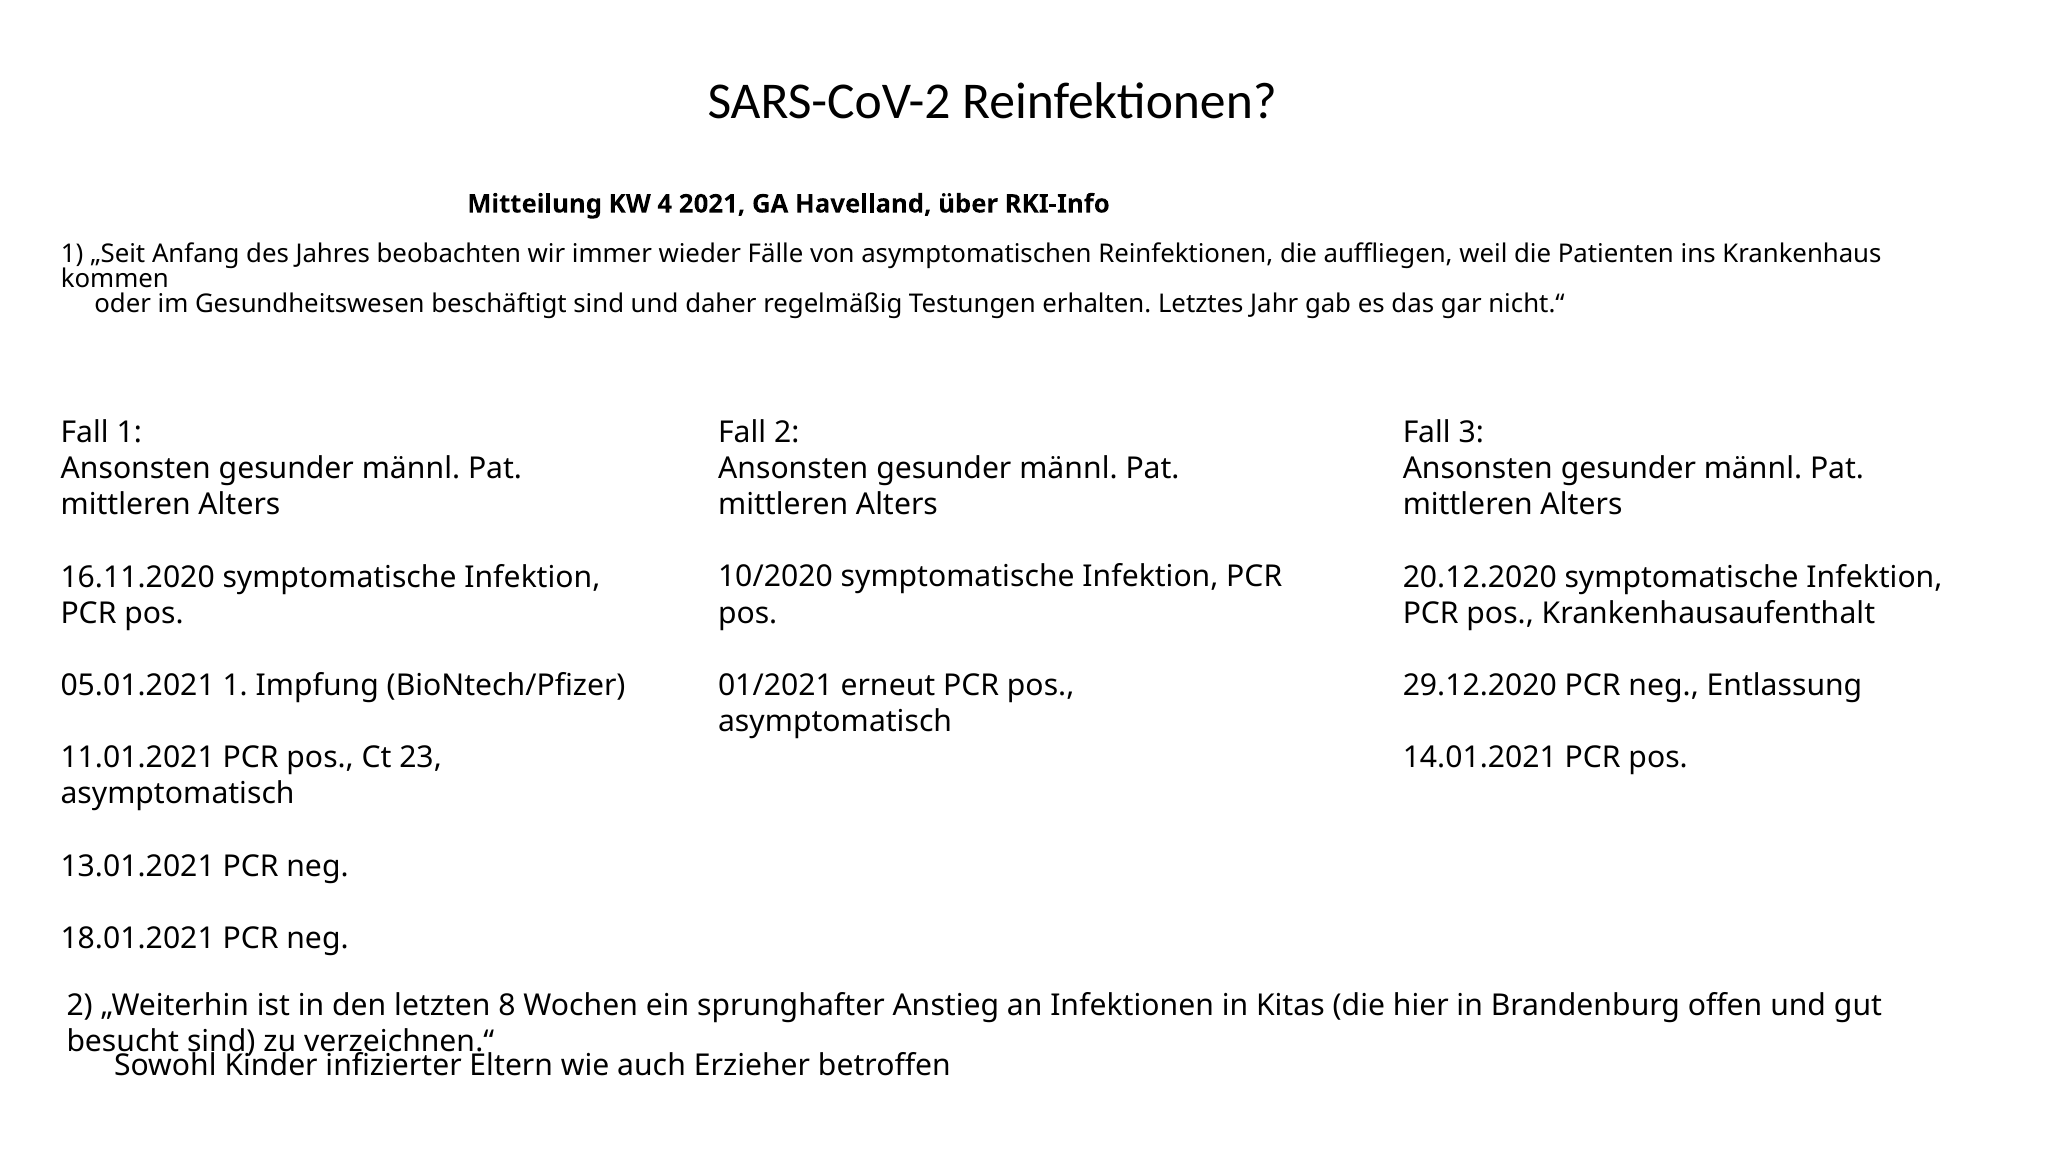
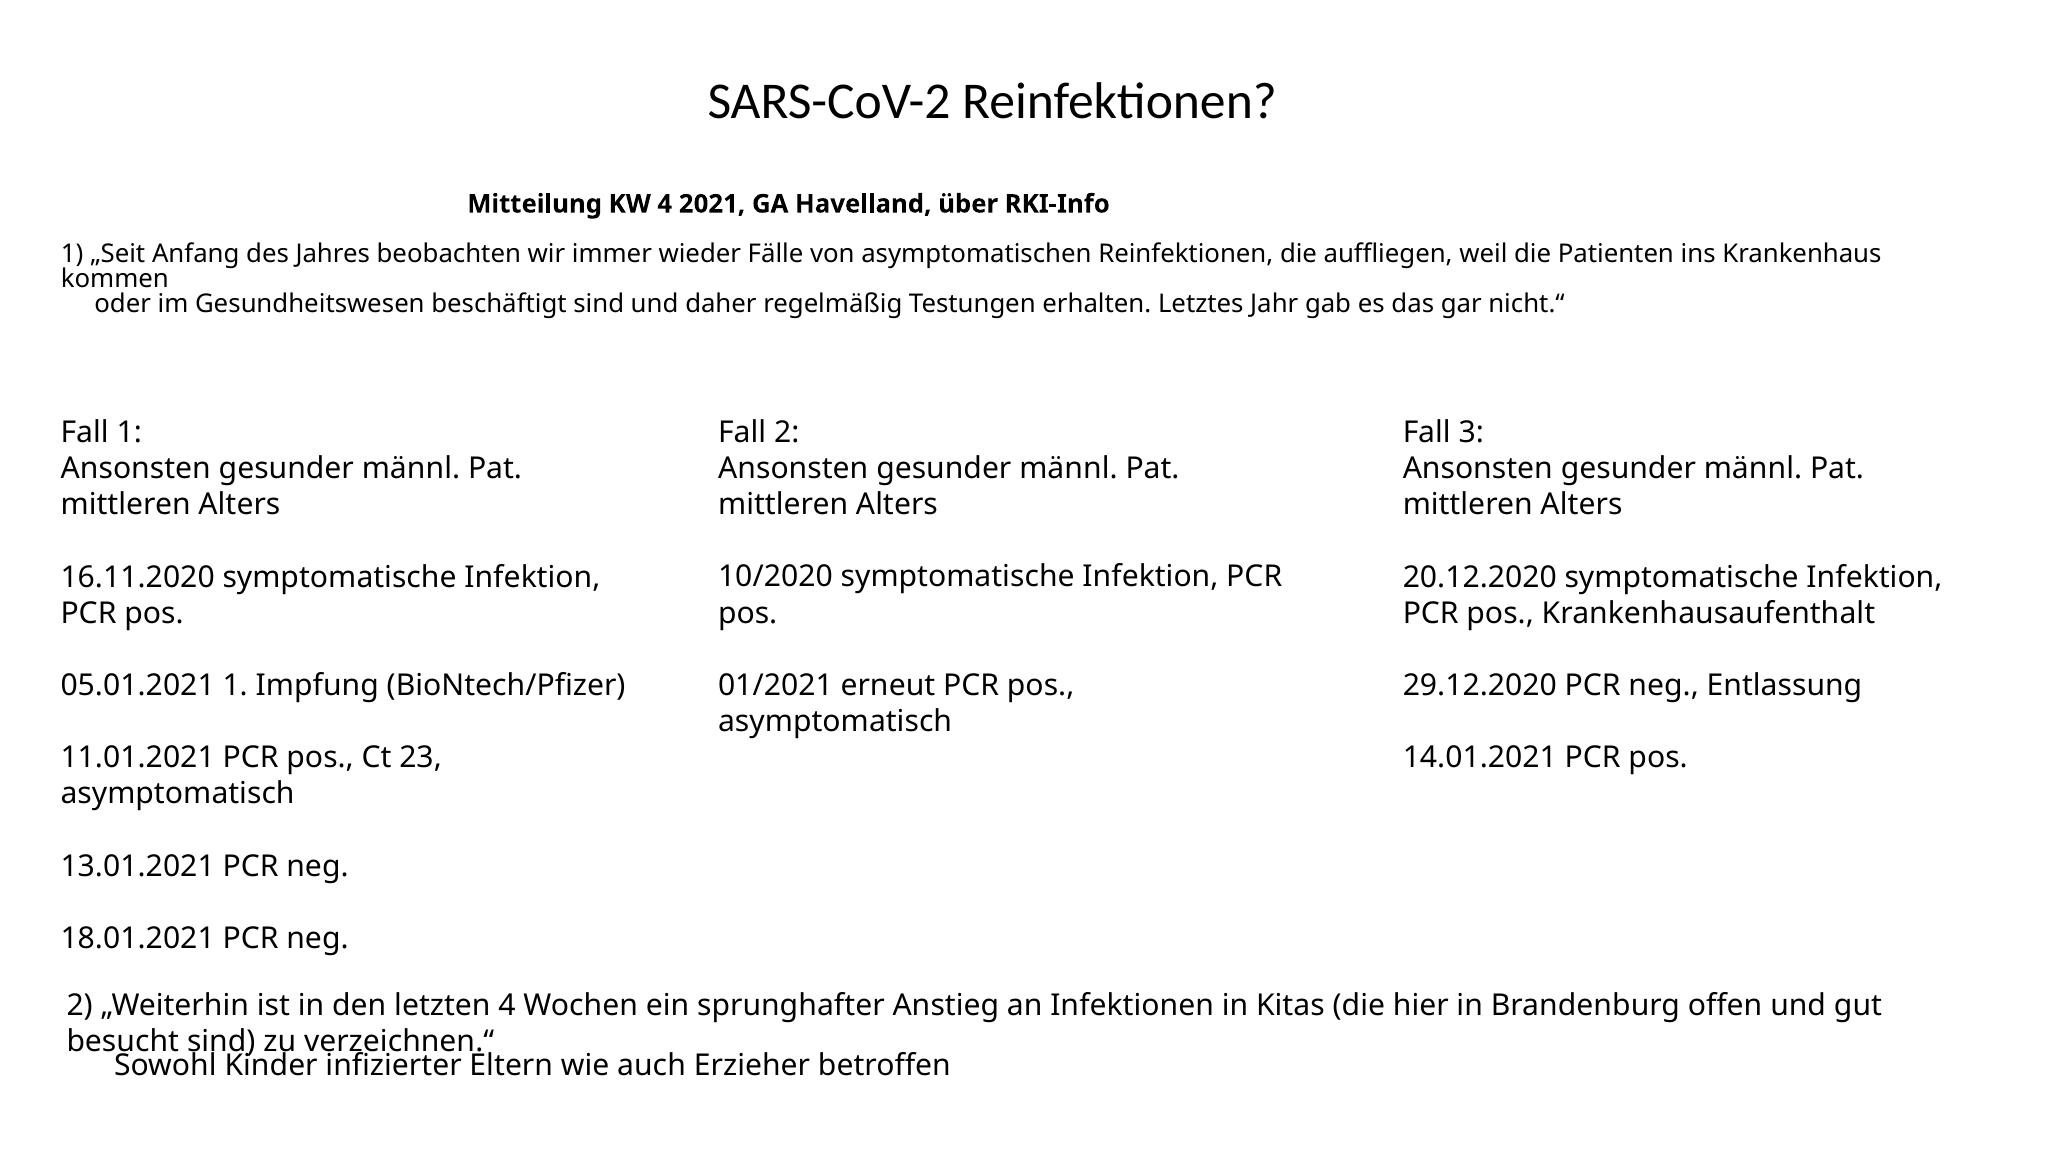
letzten 8: 8 -> 4 (507, 1005)
